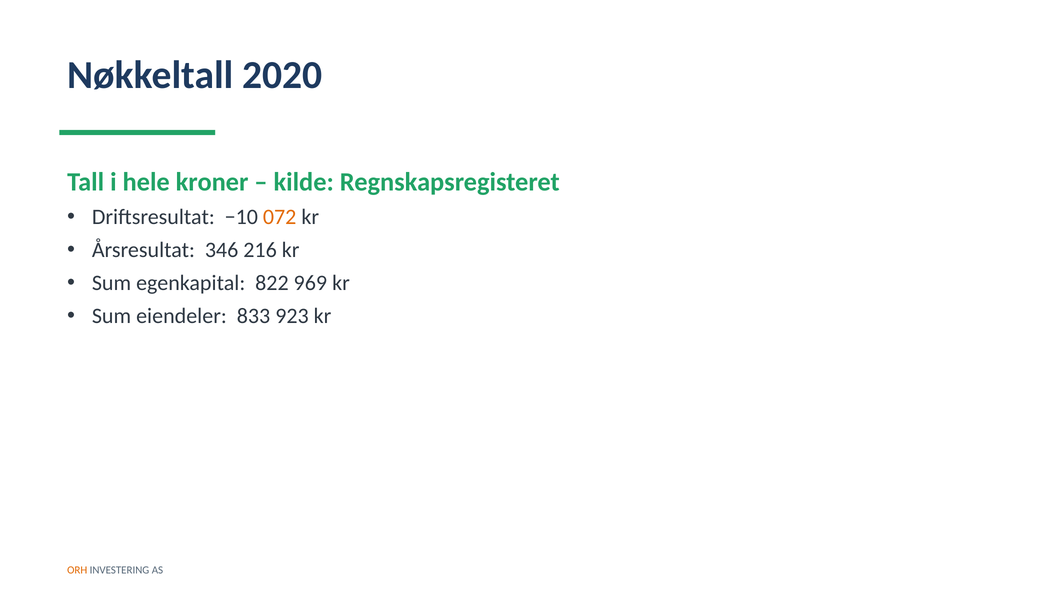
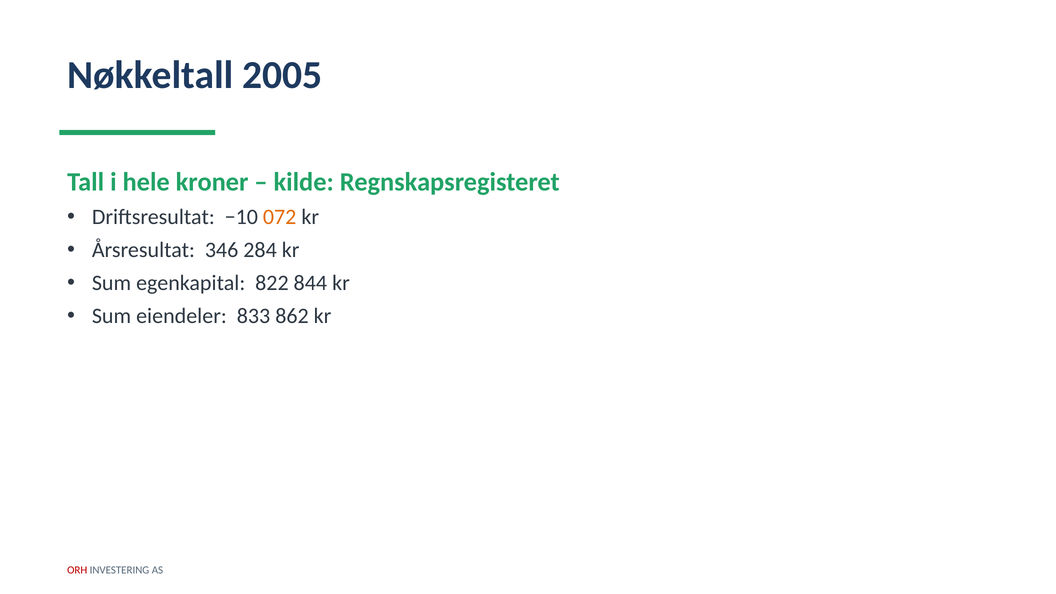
2020: 2020 -> 2005 (282, 75)
216: 216 -> 284 (260, 250)
969: 969 -> 844 (310, 283)
923: 923 -> 862 (292, 316)
ORH colour: orange -> red (77, 570)
